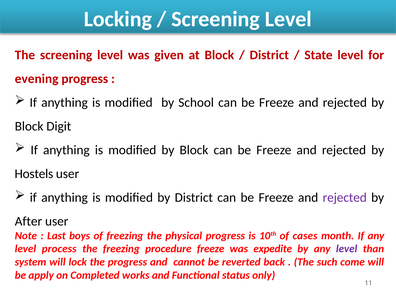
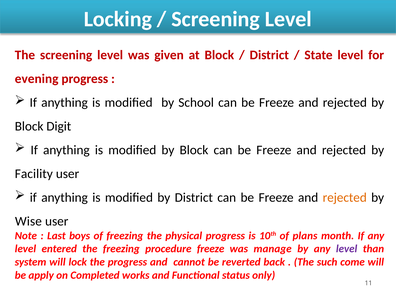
Hostels: Hostels -> Facility (34, 174)
rejected colour: purple -> orange (345, 197)
After: After -> Wise (28, 221)
cases: cases -> plans (305, 236)
process: process -> entered (59, 249)
expedite: expedite -> manage (273, 249)
